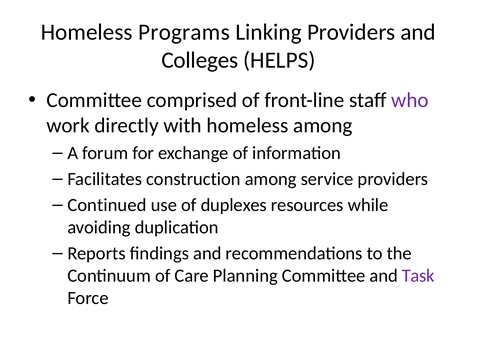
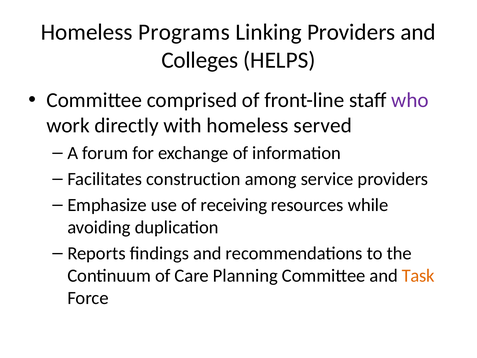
homeless among: among -> served (323, 126)
Continued: Continued -> Emphasize (107, 205)
duplexes: duplexes -> receiving (234, 205)
Task colour: purple -> orange (418, 275)
